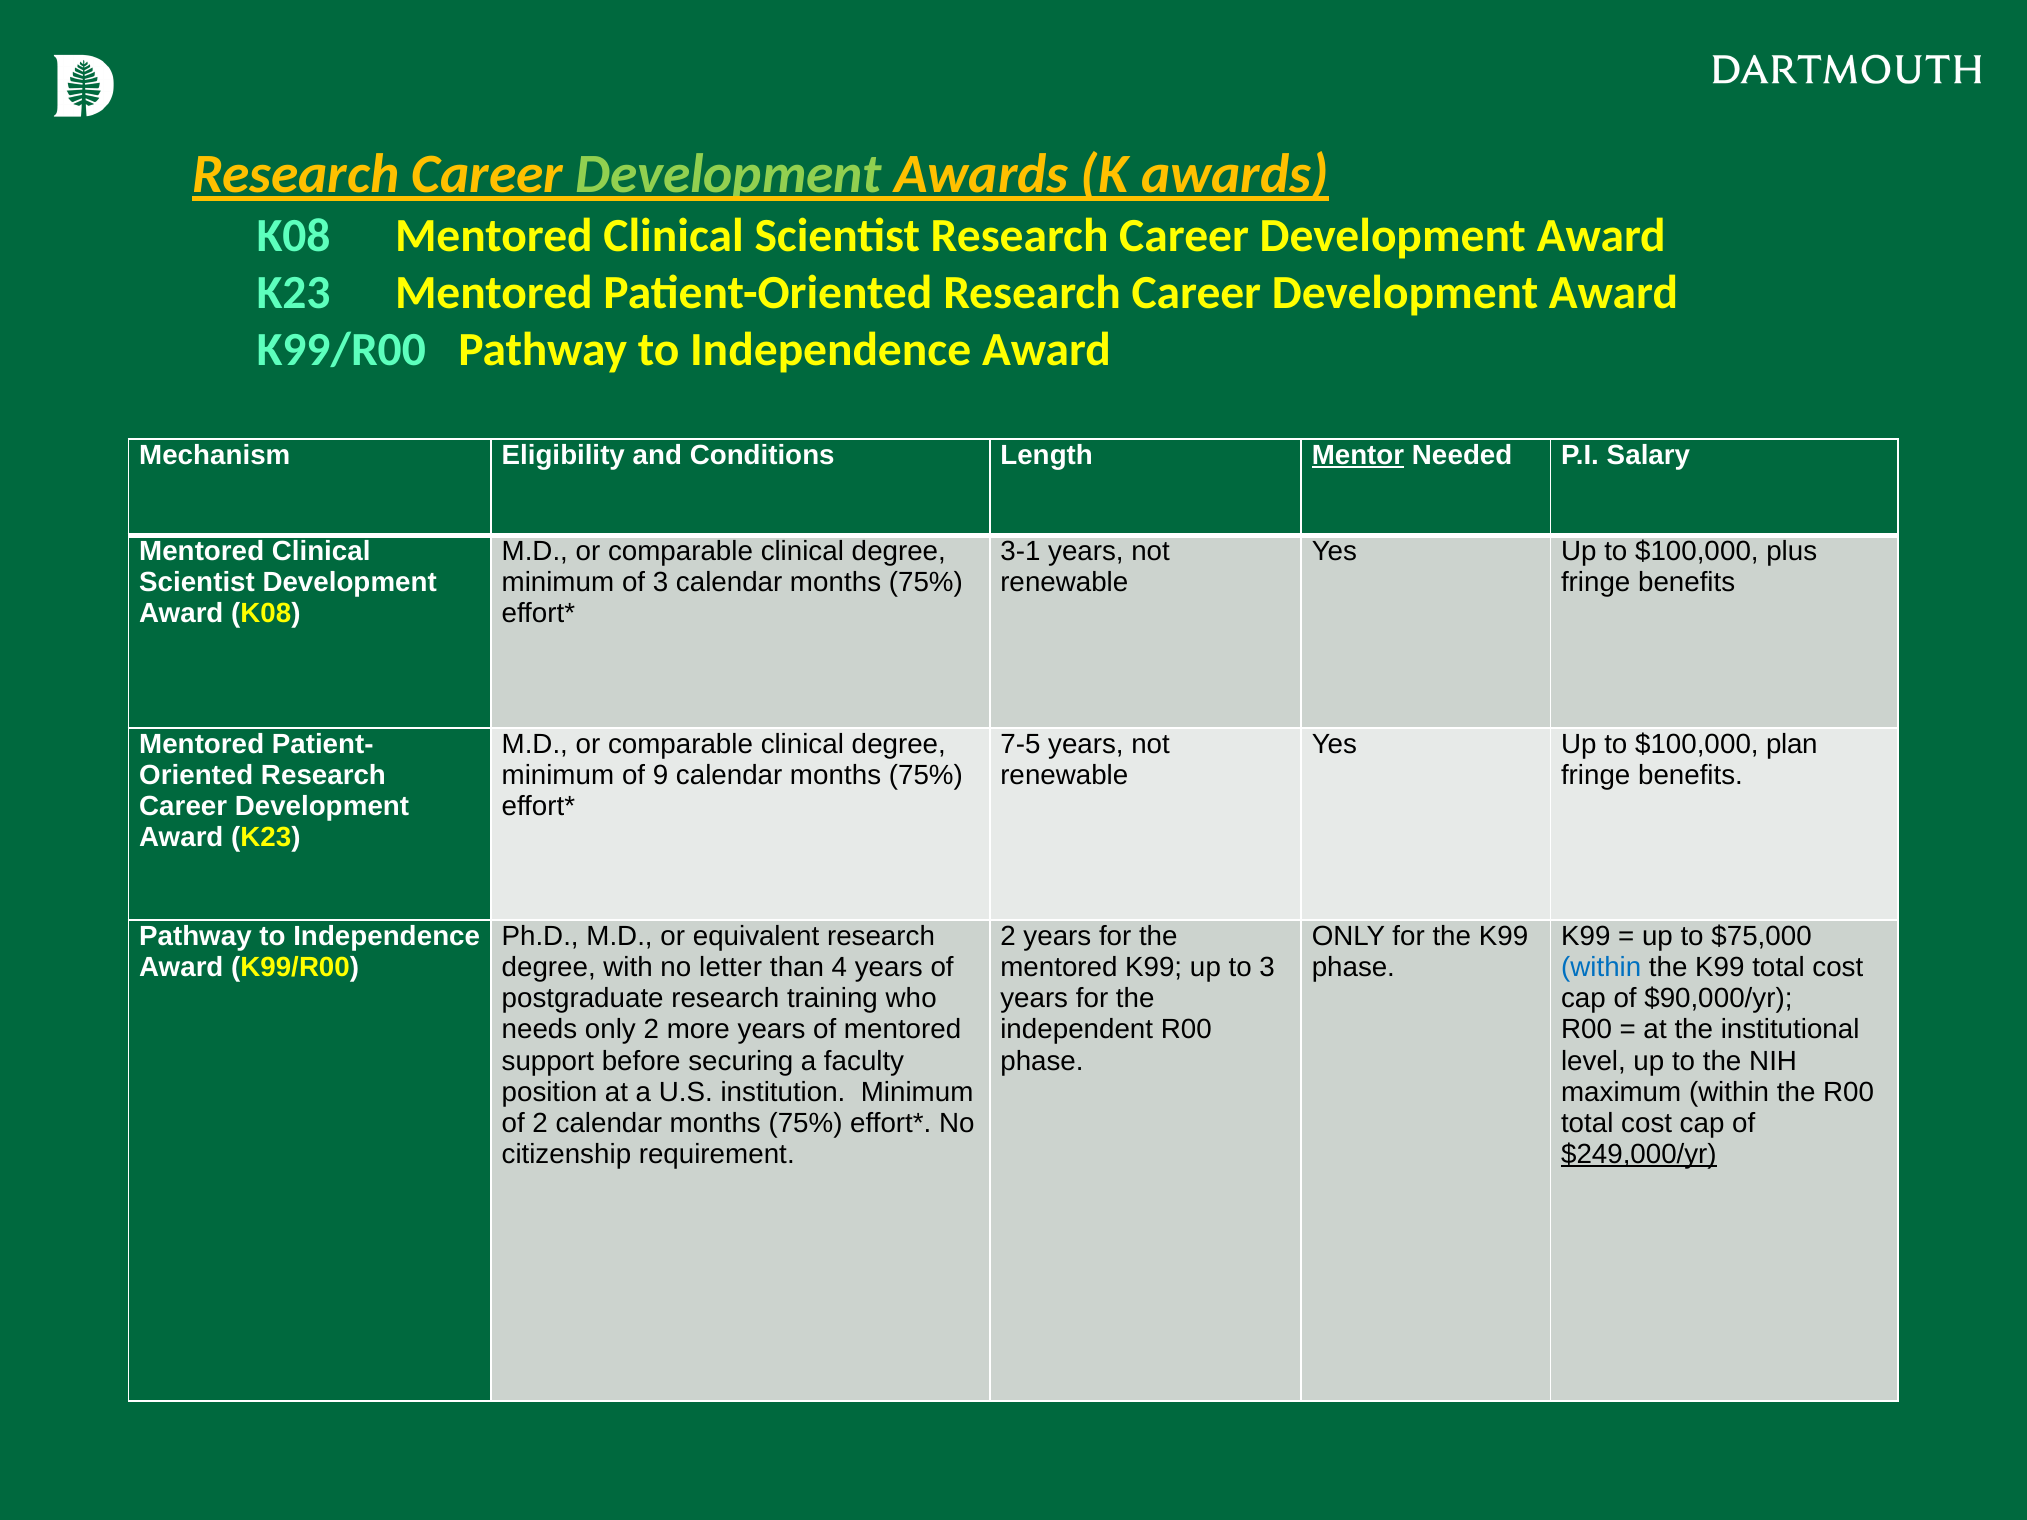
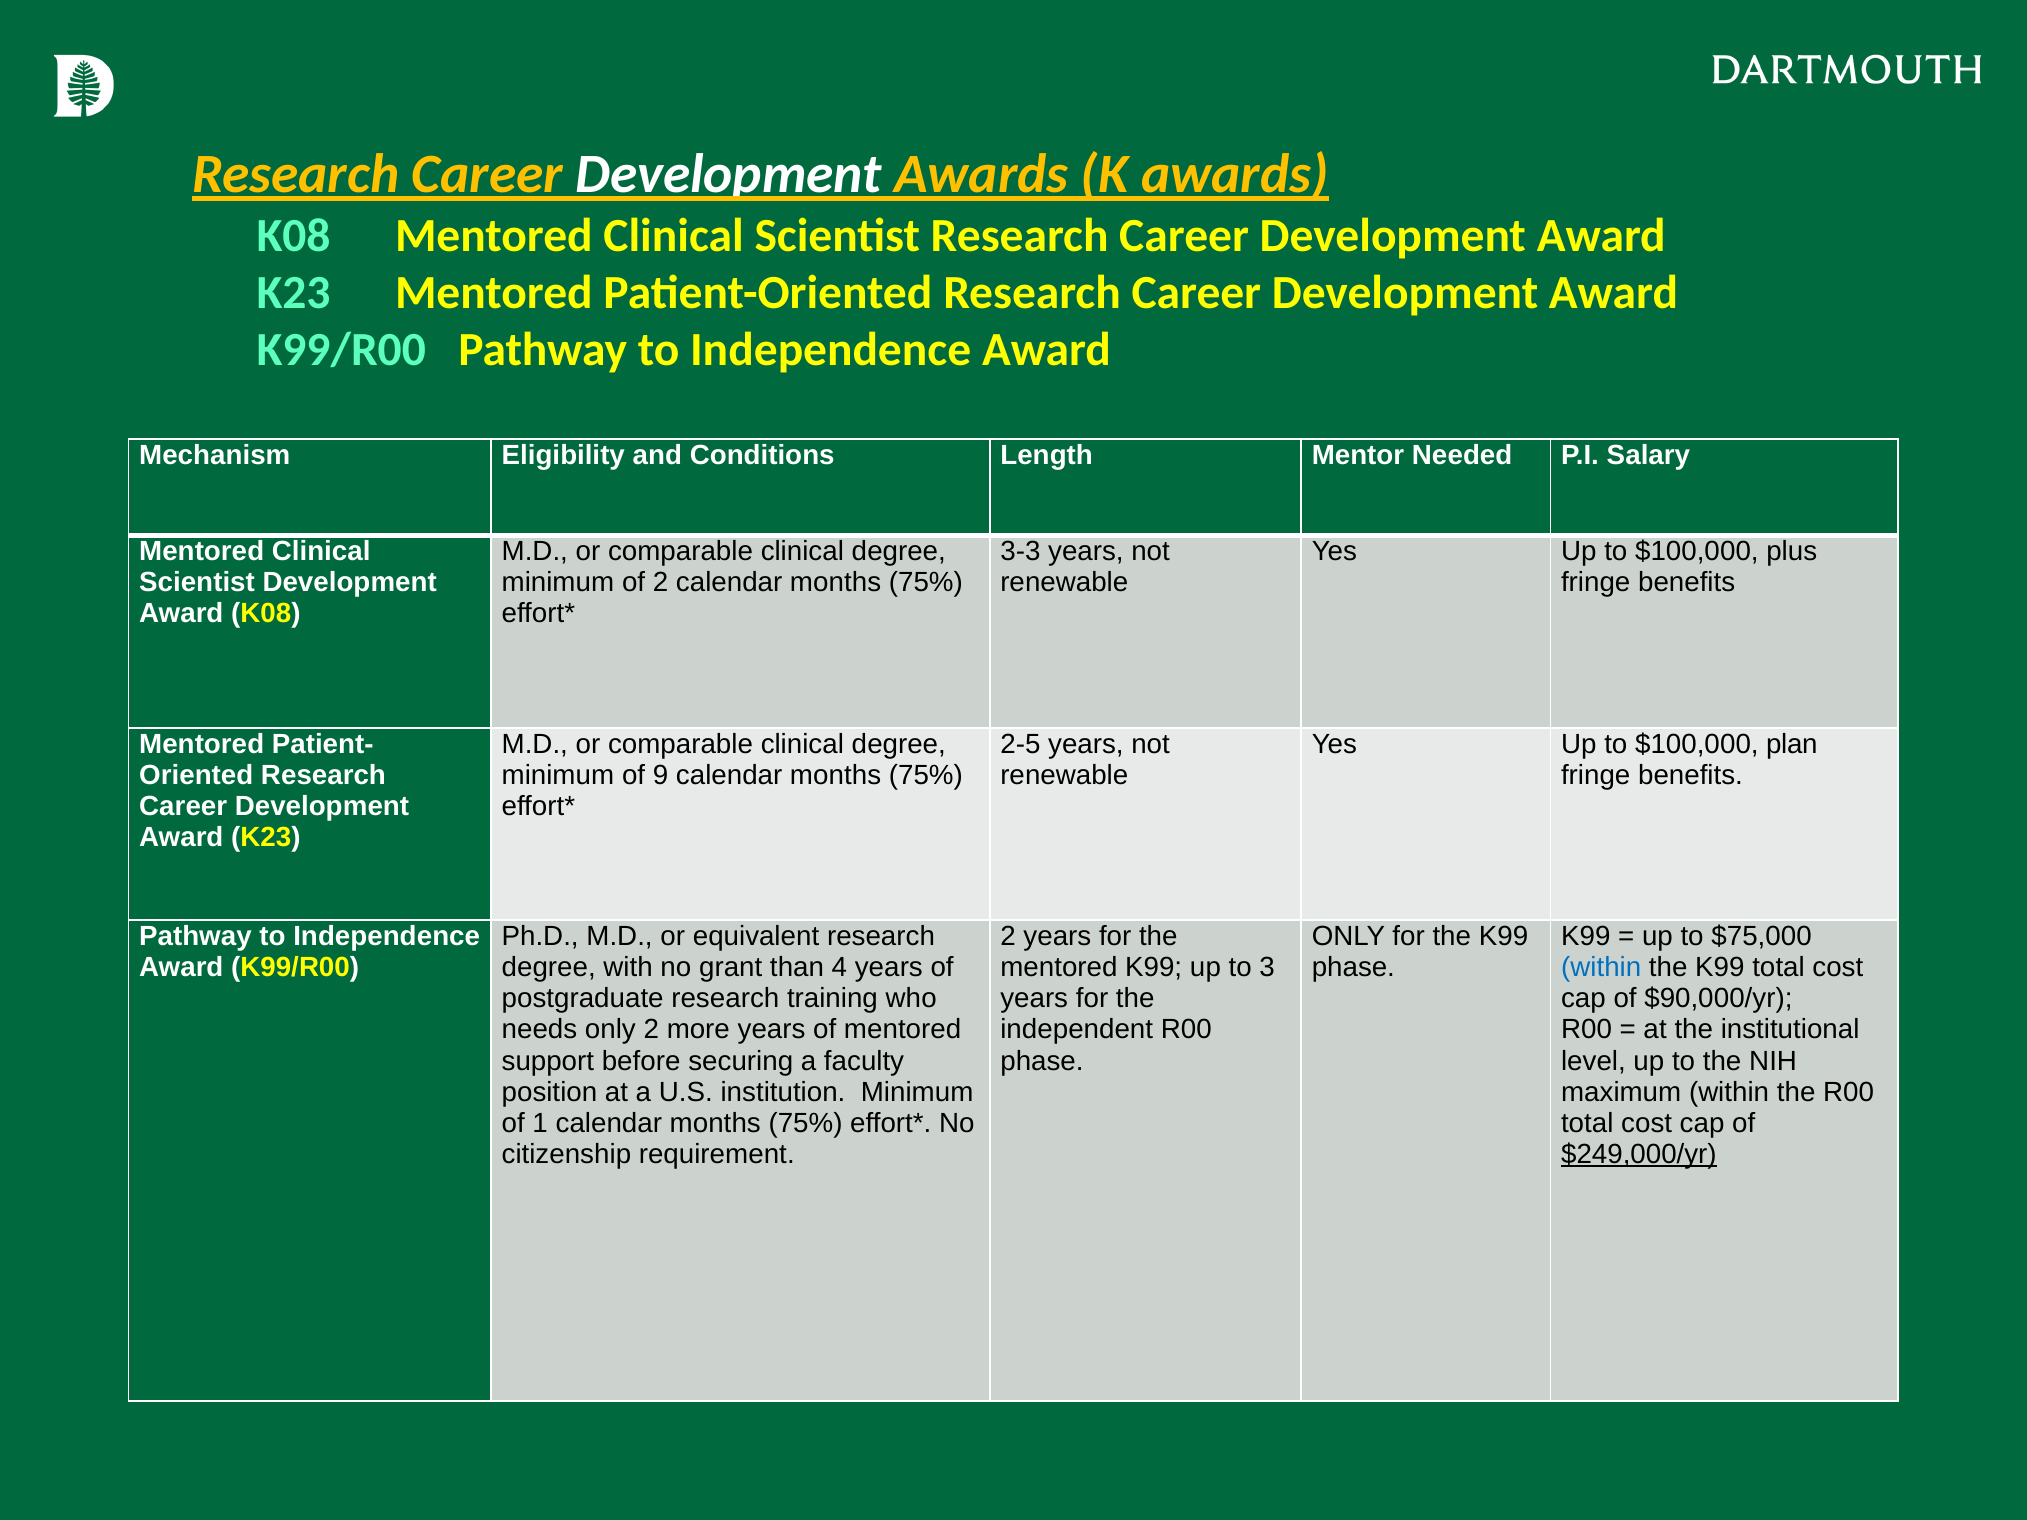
Development colour: light green -> white (729, 175)
Mentor underline: present -> none (1358, 455)
3-1: 3-1 -> 3-3 (1020, 552)
of 3: 3 -> 2 (661, 583)
7-5: 7-5 -> 2-5 (1020, 744)
letter: letter -> grant (731, 968)
of 2: 2 -> 1 (540, 1123)
